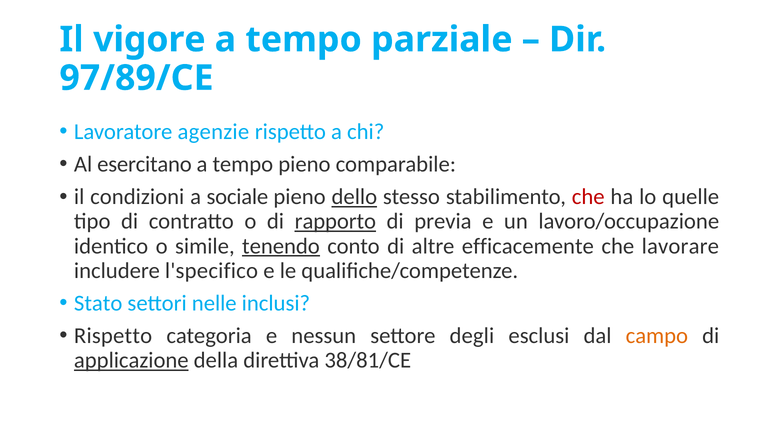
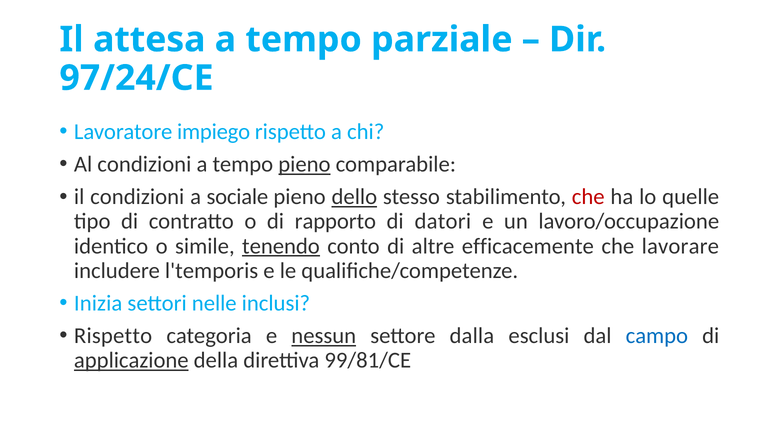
vigore: vigore -> attesa (149, 40)
97/89/CE: 97/89/CE -> 97/24/CE (136, 78)
agenzie: agenzie -> impiego (214, 132)
Al esercitano: esercitano -> condizioni (144, 164)
pieno underline: none -> present (304, 164)
rapporto underline: present -> none (335, 222)
previa: previa -> datori (443, 222)
l'specifico: l'specifico -> l'temporis (212, 271)
Stato: Stato -> Inizia (98, 303)
nessun underline: none -> present (324, 336)
degli: degli -> dalla (472, 336)
campo colour: orange -> blue (657, 336)
38/81/CE: 38/81/CE -> 99/81/CE (368, 361)
